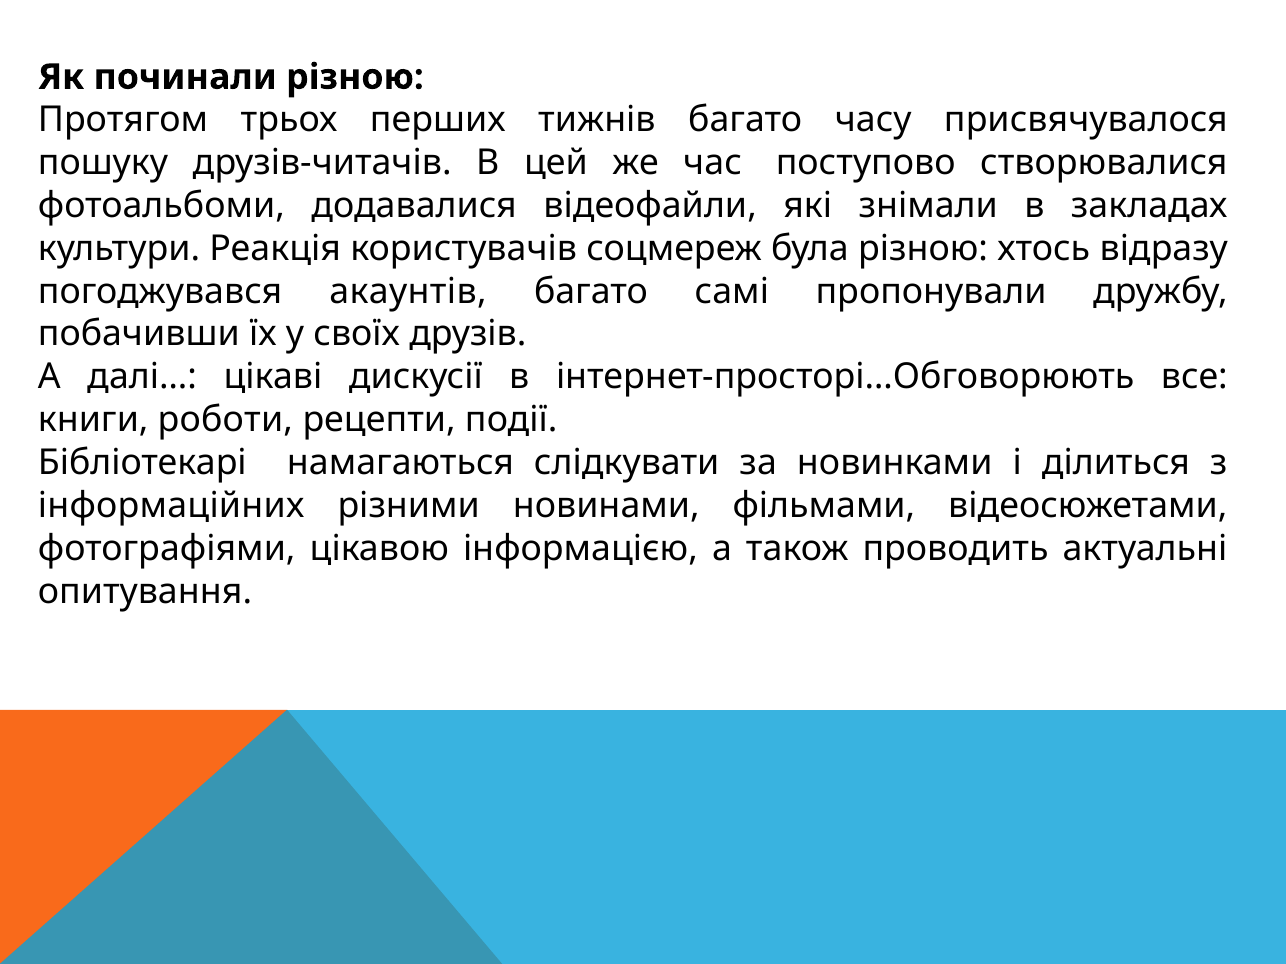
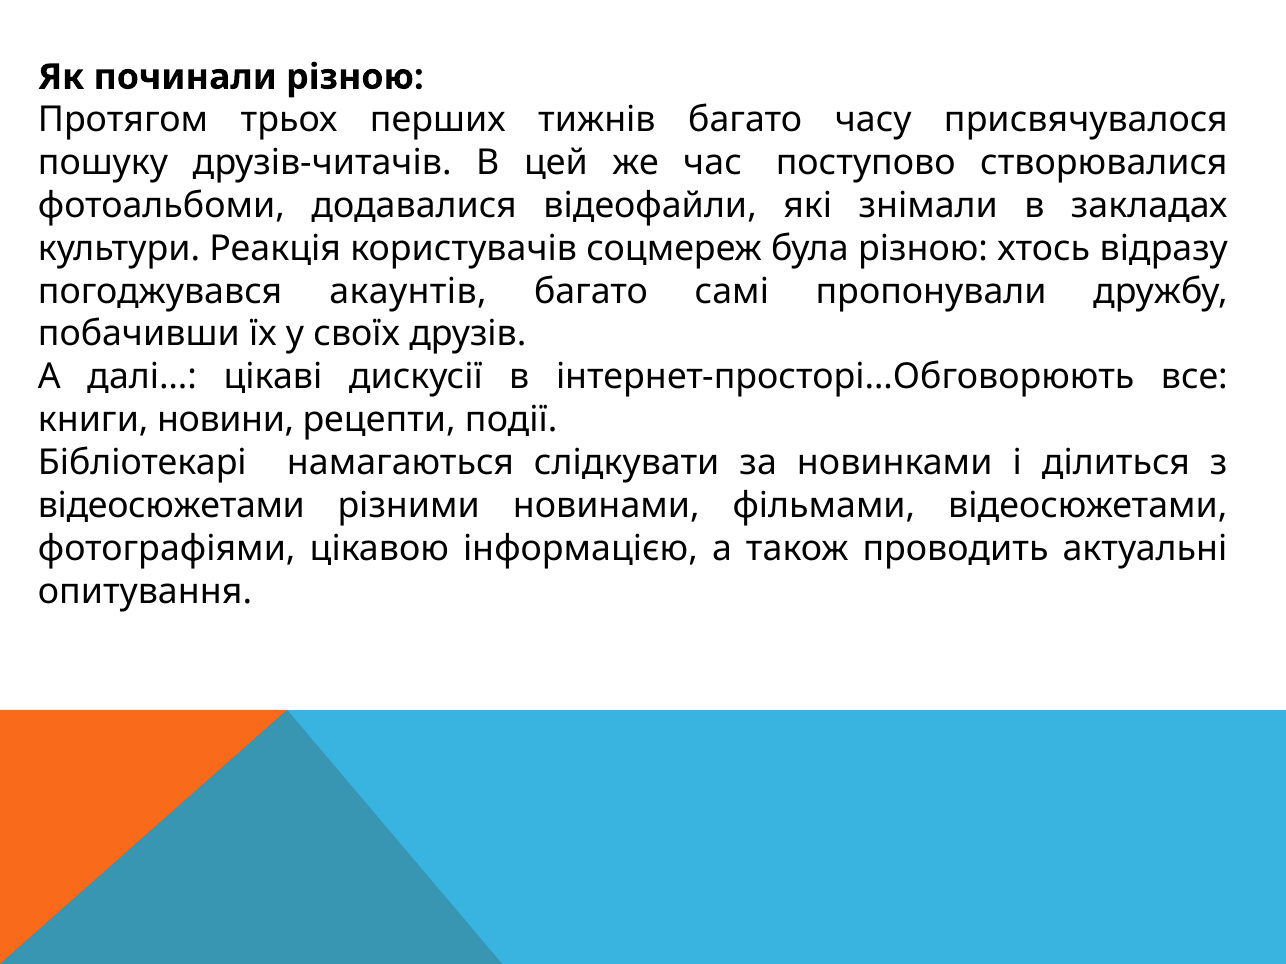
роботи: роботи -> новини (226, 420)
інформаційних: інформаційних -> відеосюжетами (171, 506)
